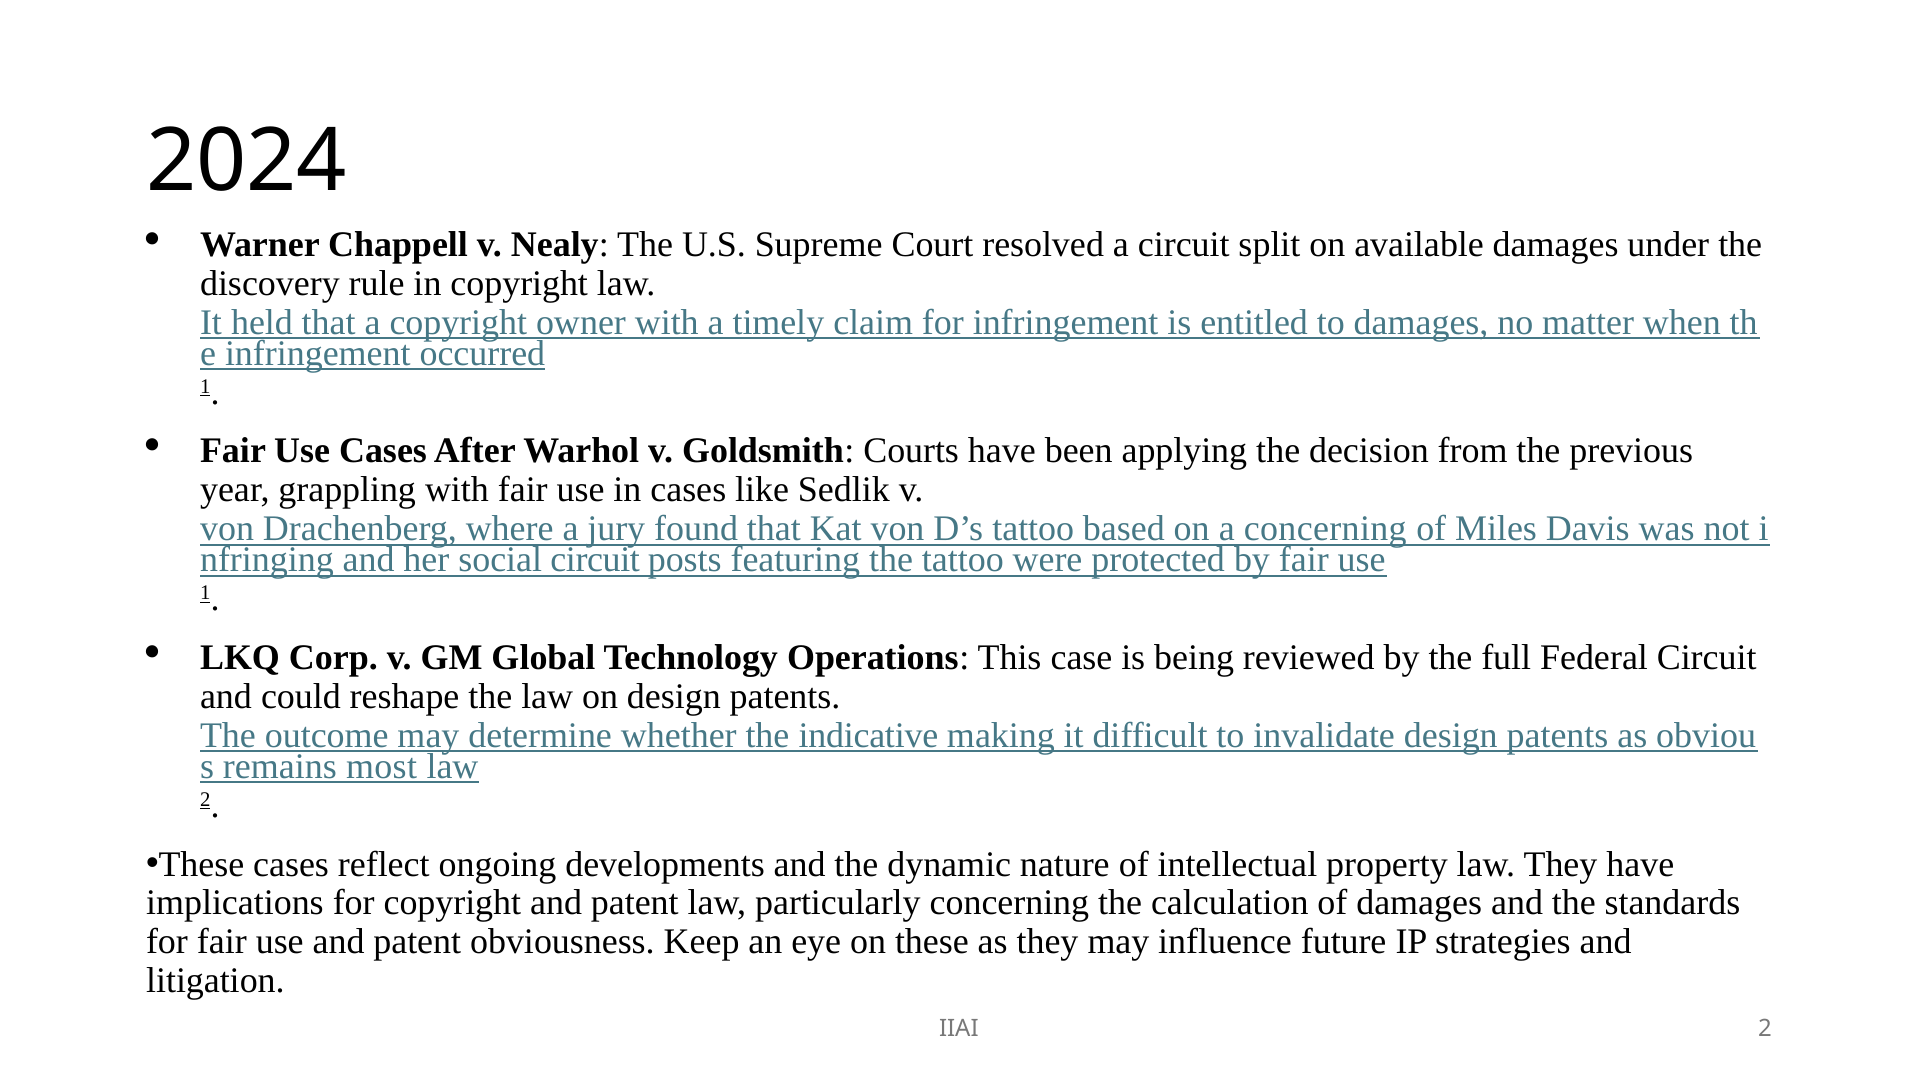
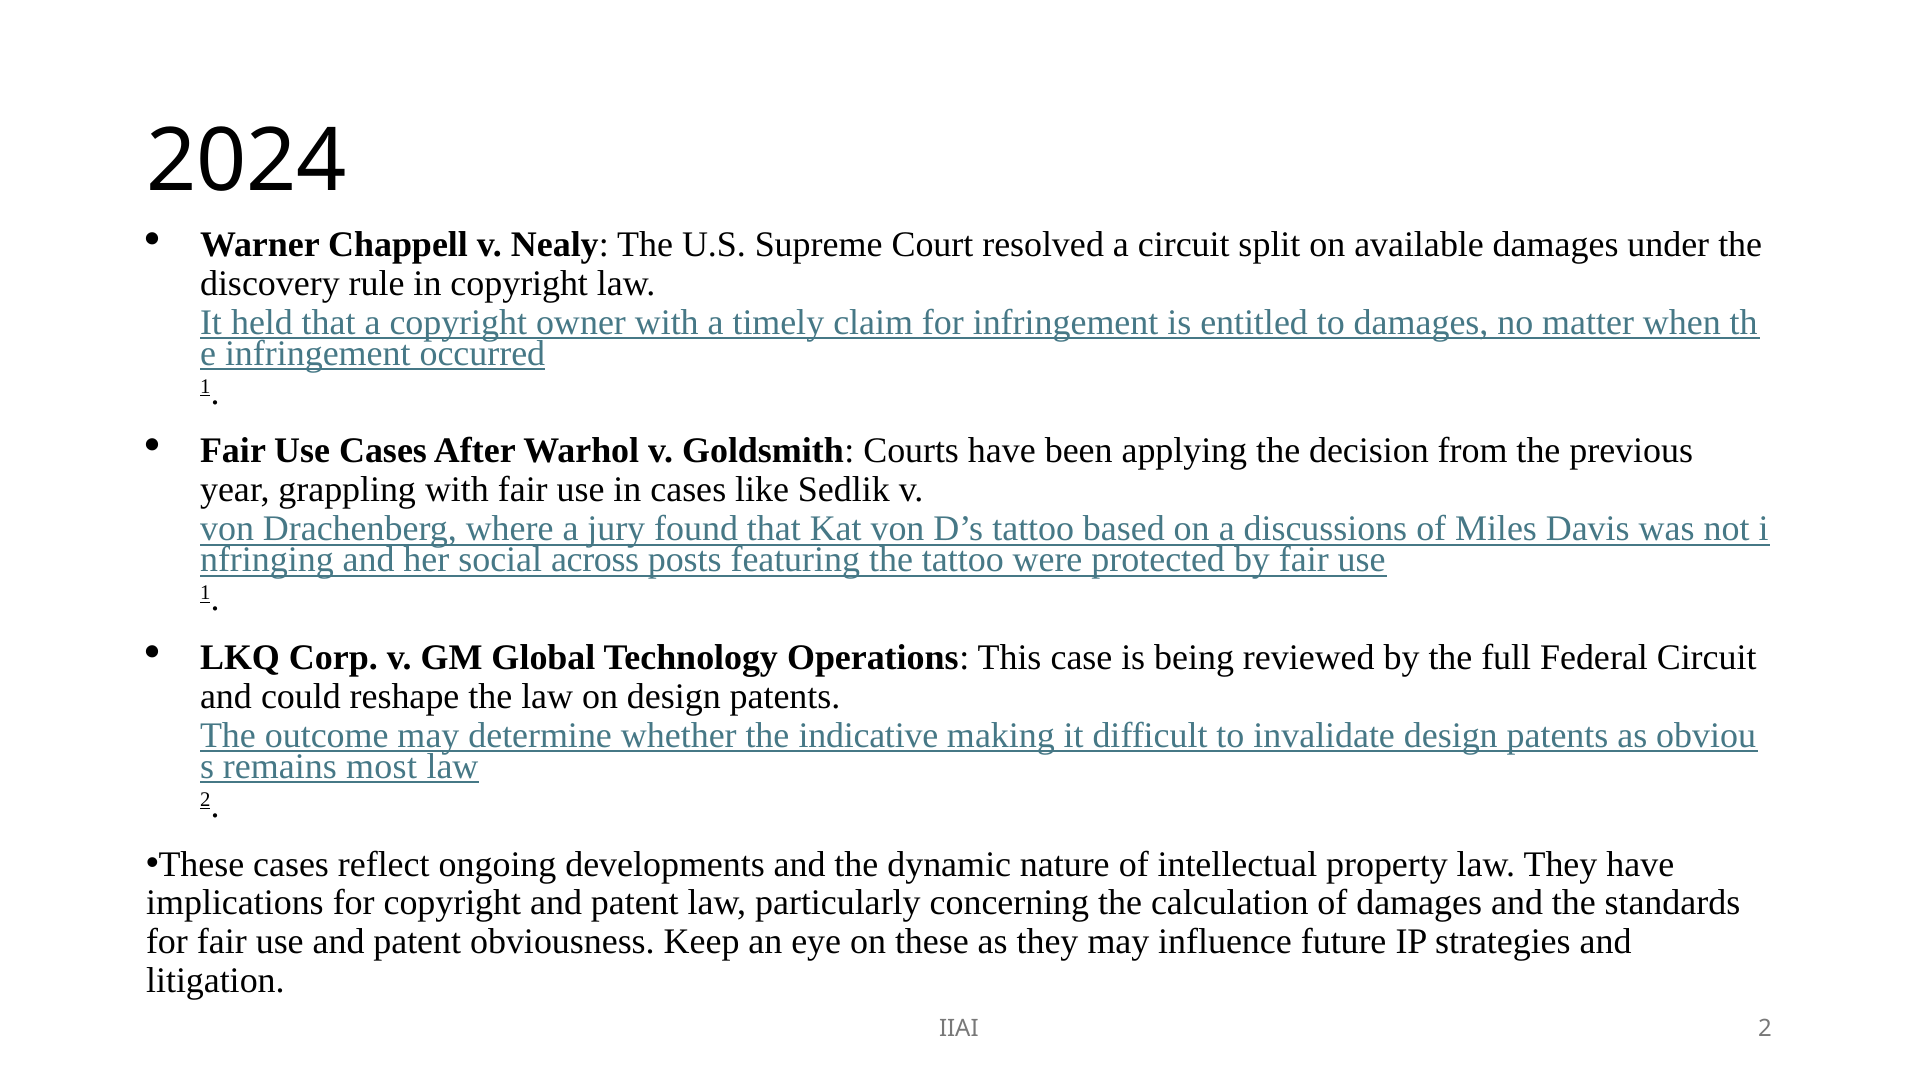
a concerning: concerning -> discussions (1325, 529)
social circuit: circuit -> across (595, 560)
